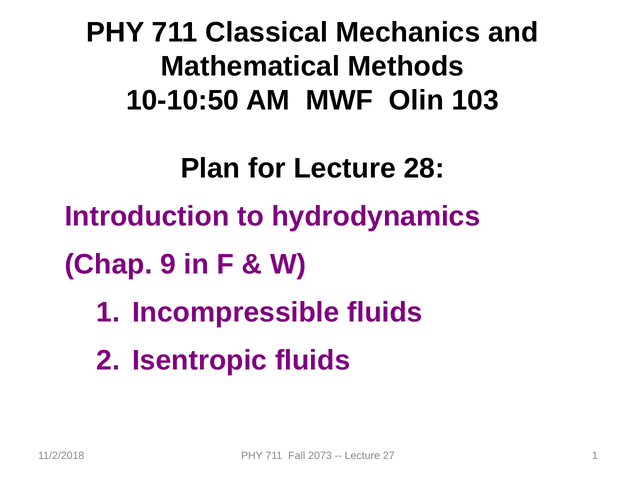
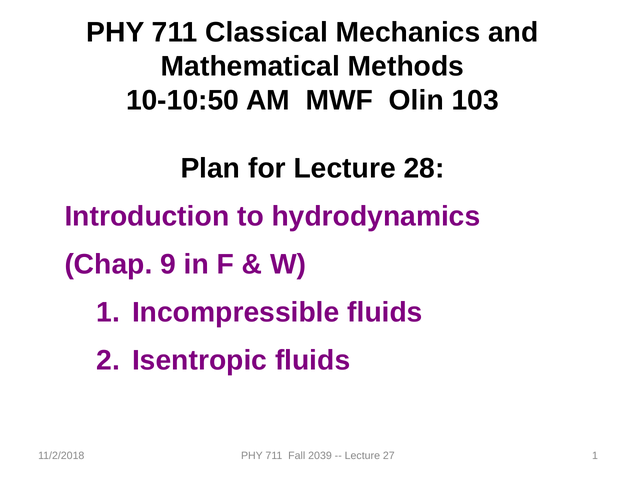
2073: 2073 -> 2039 (320, 456)
